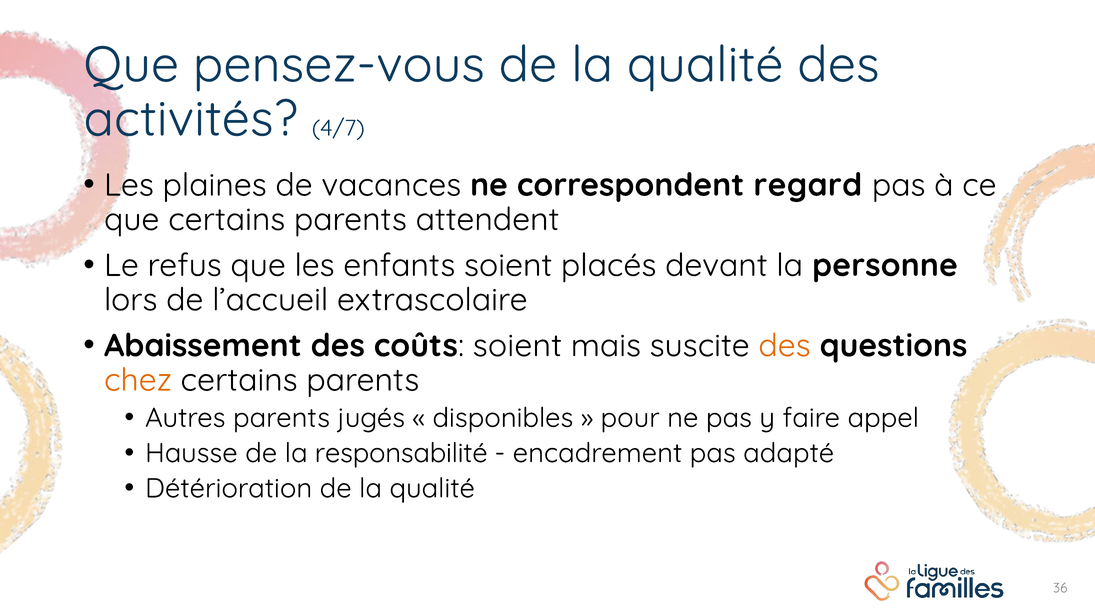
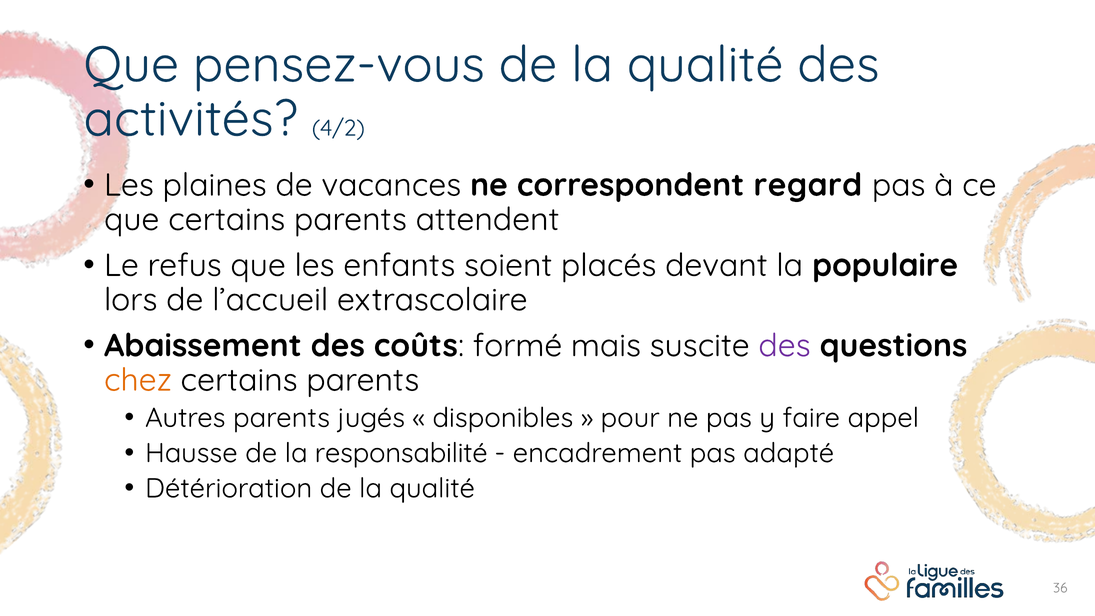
4/7: 4/7 -> 4/2 (338, 128)
personne: personne -> populaire (885, 265)
coûts soient: soient -> formé (518, 346)
des colour: orange -> purple (785, 346)
